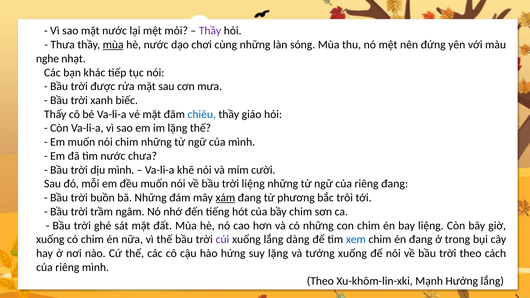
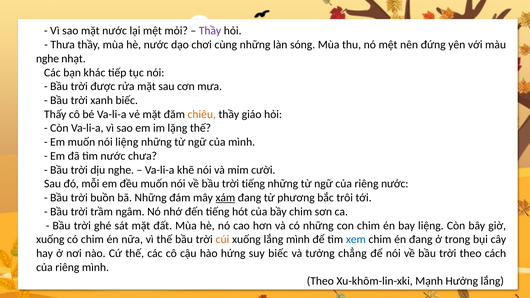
mùa underline: present -> none (113, 45)
chiêu colour: blue -> orange (202, 114)
nói chim: chim -> liệng (127, 142)
dịu mình: mình -> nghe (121, 170)
trời liệng: liệng -> tiếng (253, 184)
riêng đang: đang -> nước (395, 184)
cúi colour: purple -> orange (222, 240)
lắng dàng: dàng -> mình (298, 240)
suy lặng: lặng -> biếc (278, 253)
tưởng xuống: xuống -> chẳng (352, 253)
